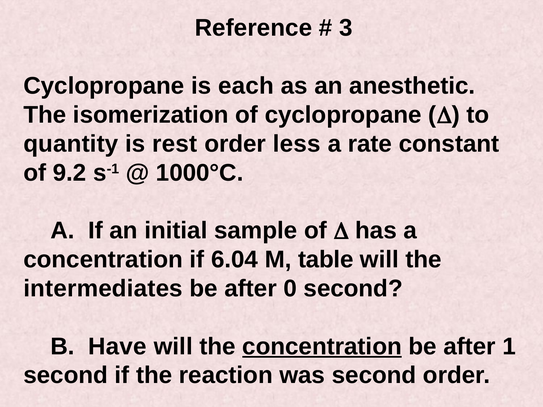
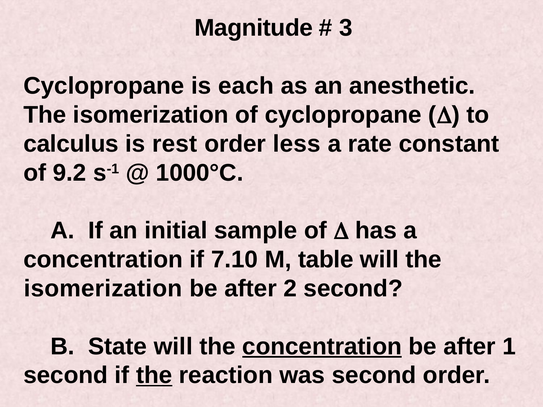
Reference: Reference -> Magnitude (254, 28)
quantity: quantity -> calculus (71, 144)
6.04: 6.04 -> 7.10 (234, 260)
intermediates: intermediates -> isomerization (103, 289)
0: 0 -> 2 (290, 289)
Have: Have -> State (118, 347)
the underline: none -> present (154, 376)
